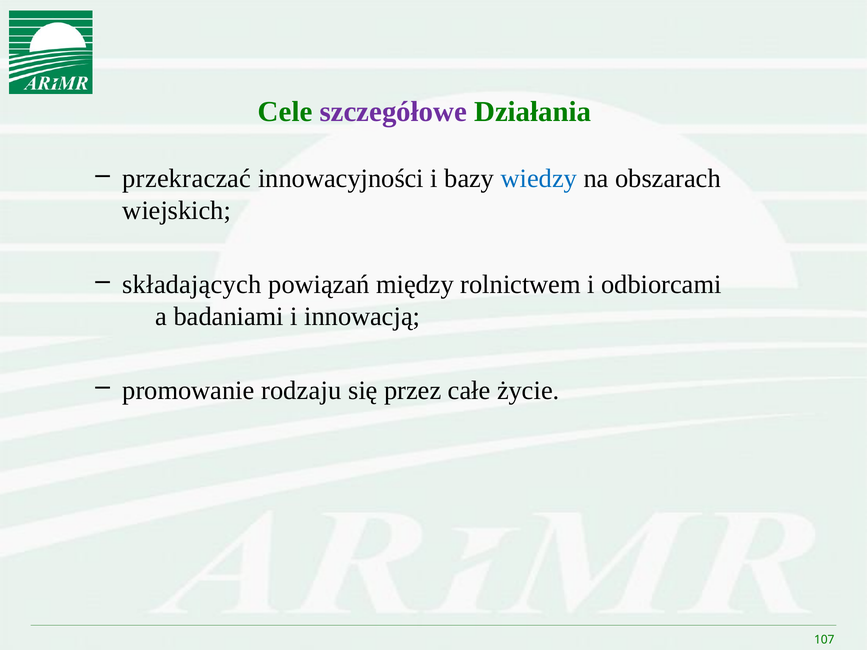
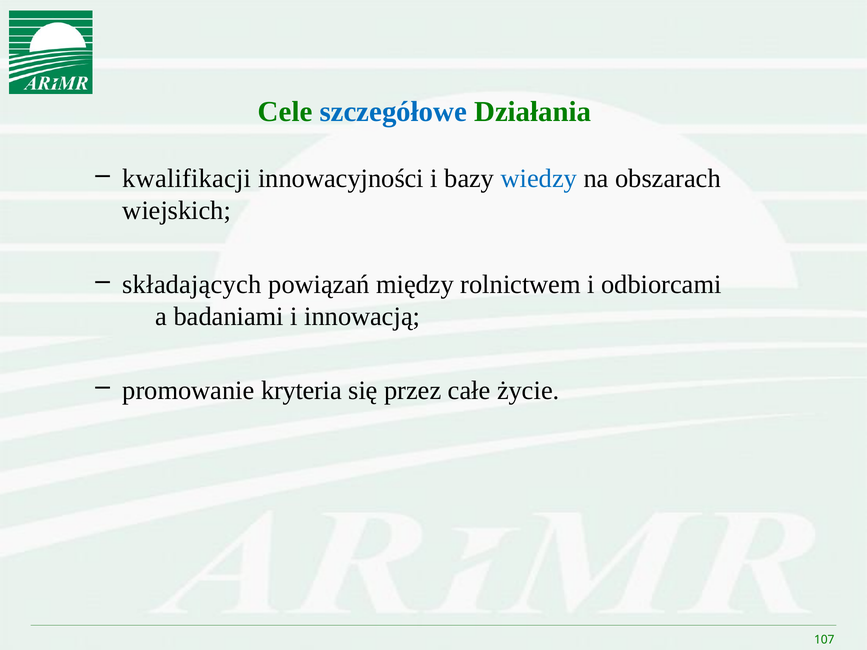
szczegółowe colour: purple -> blue (393, 112)
przekraczać: przekraczać -> kwalifikacji (187, 179)
rodzaju: rodzaju -> kryteria (301, 391)
